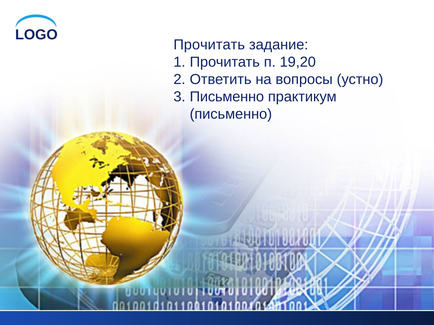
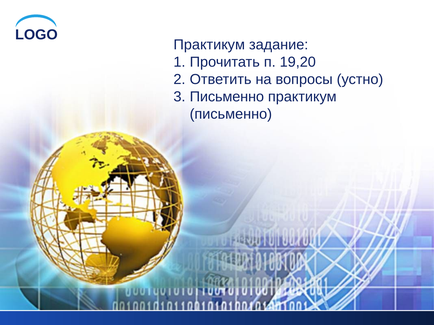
Прочитать: Прочитать -> Практикум (209, 45)
